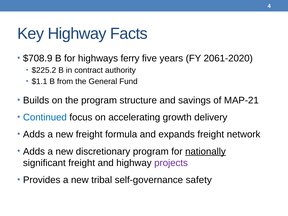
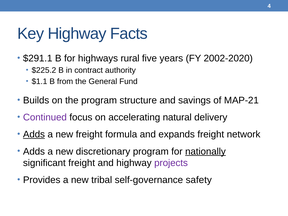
$708.9: $708.9 -> $291.1 (38, 58)
ferry: ferry -> rural (130, 58)
2061-2020: 2061-2020 -> 2002-2020 (228, 58)
Continued colour: blue -> purple (45, 117)
growth: growth -> natural (177, 117)
Adds underline: none -> present (34, 134)
